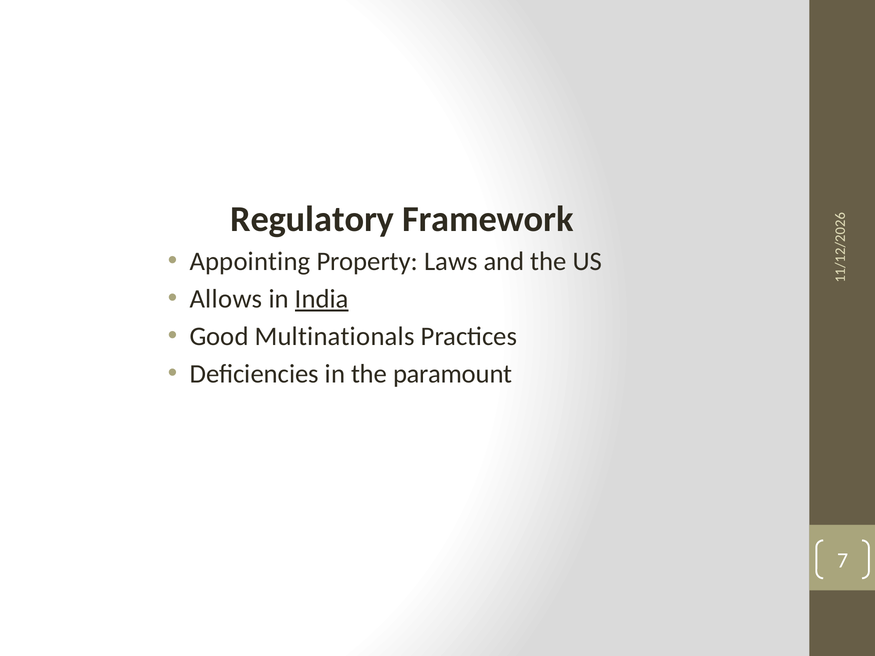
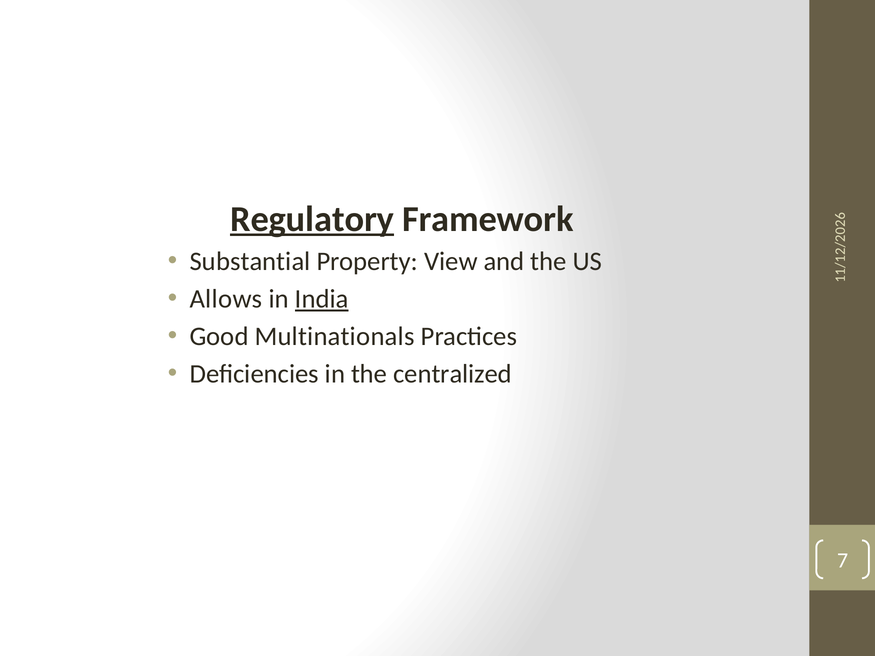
Regulatory underline: none -> present (312, 219)
Appointing: Appointing -> Substantial (250, 262)
Laws: Laws -> View (451, 262)
paramount: paramount -> centralized (453, 374)
